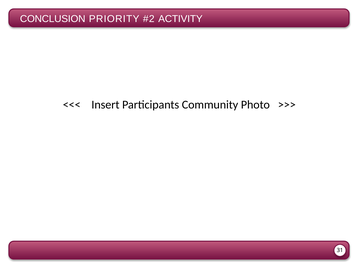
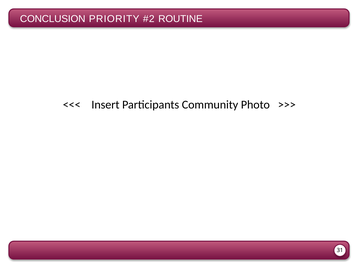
ACTIVITY: ACTIVITY -> ROUTINE (180, 19)
